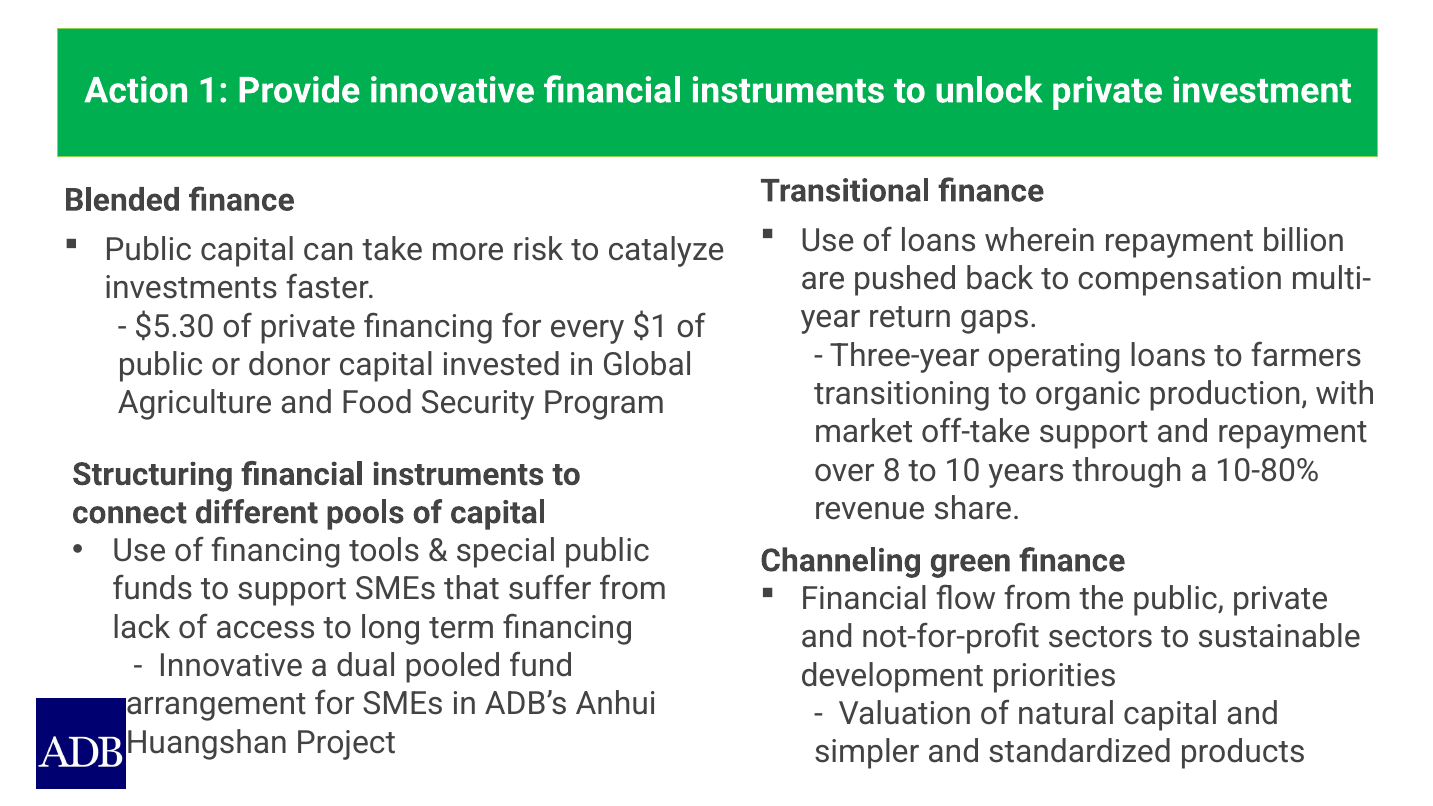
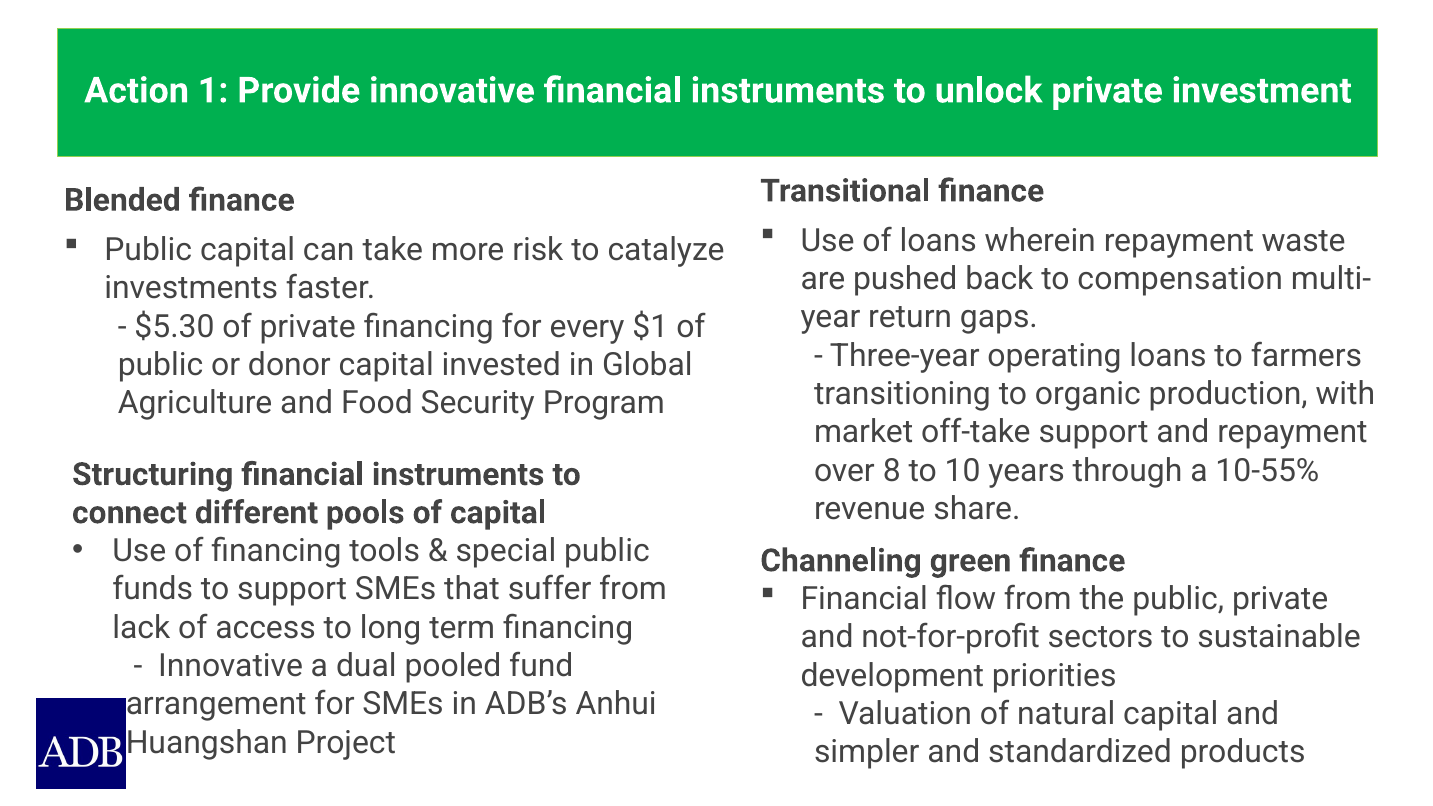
billion: billion -> waste (1304, 241)
10-80%: 10-80% -> 10-55% (1267, 471)
